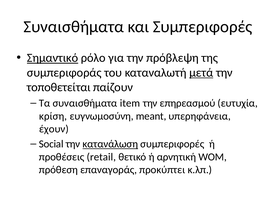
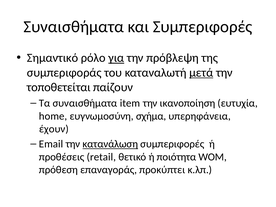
Σημαντικό underline: present -> none (53, 58)
για underline: none -> present (116, 58)
επηρεασμού: επηρεασμού -> ικανοποίηση (188, 103)
κρίση: κρίση -> home (53, 116)
meant: meant -> σχήμα (151, 116)
Social: Social -> Email (51, 144)
αρνητική: αρνητική -> ποιότητα (176, 157)
